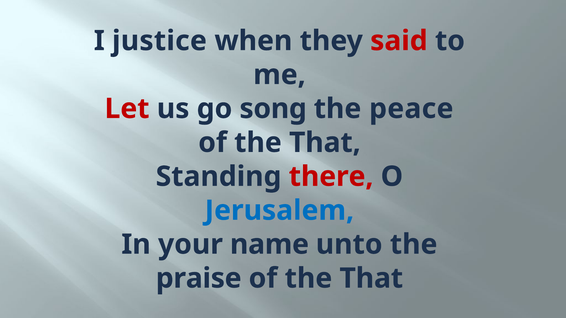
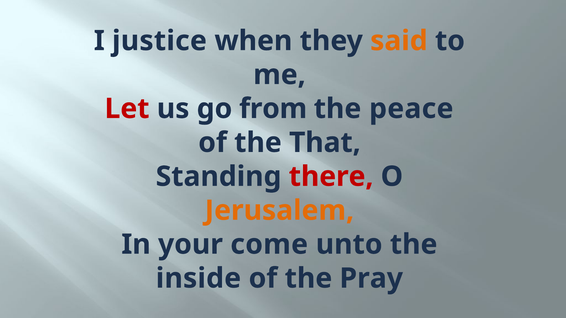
said colour: red -> orange (399, 41)
song: song -> from (273, 109)
Jerusalem colour: blue -> orange (279, 211)
name: name -> come (269, 245)
praise: praise -> inside (198, 279)
That: That -> Pray (371, 279)
